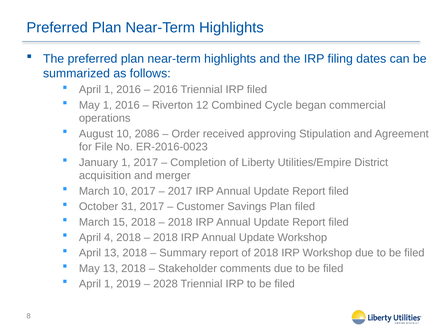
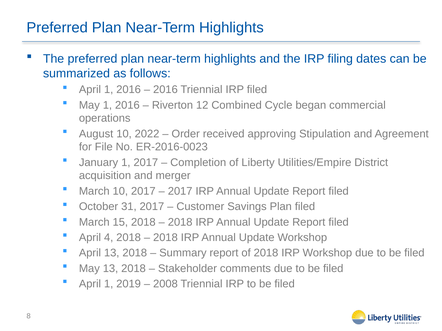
2086: 2086 -> 2022 (147, 134)
2028: 2028 -> 2008 (165, 284)
